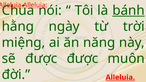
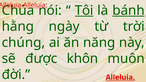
Tôi underline: none -> present (84, 10)
miệng: miệng -> chúng (23, 43)
được được: được -> khôn (82, 59)
